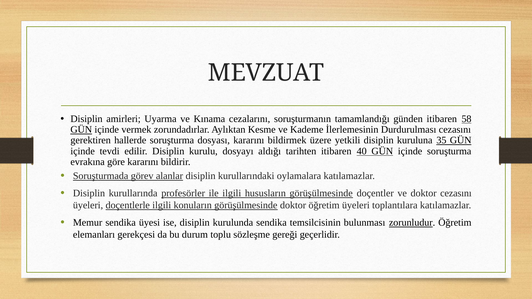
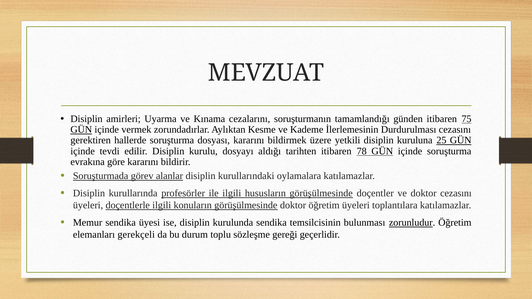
58: 58 -> 75 (466, 119)
35: 35 -> 25 (441, 140)
40: 40 -> 78 (362, 151)
gerekçesi: gerekçesi -> gerekçeli (136, 235)
